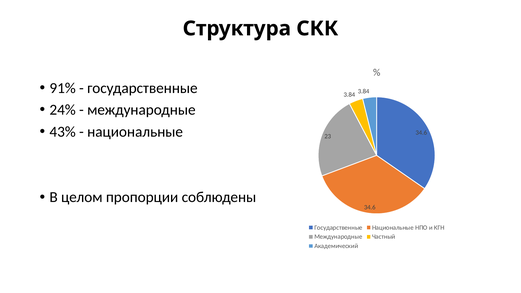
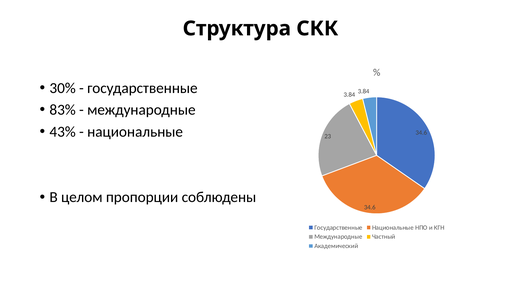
91%: 91% -> 30% (63, 88)
24%: 24% -> 83% (63, 110)
